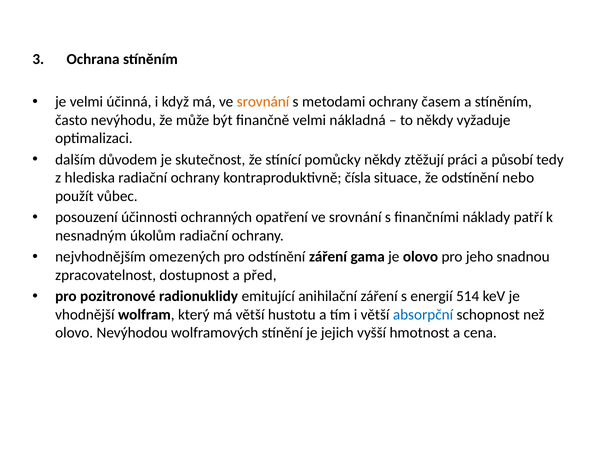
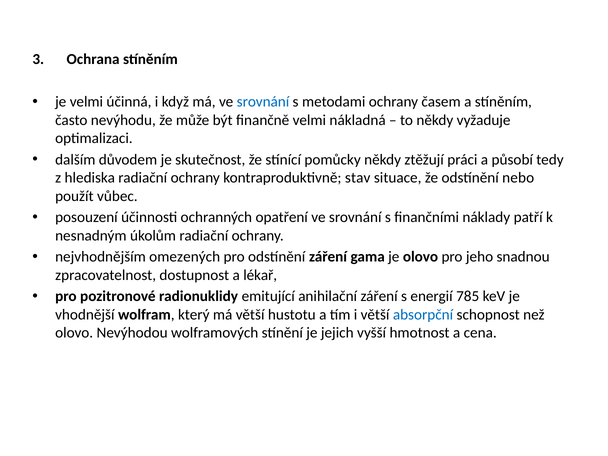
srovnání colour: orange -> blue (263, 102)
čísla: čísla -> stav (358, 178)
před: před -> lékař (260, 275)
514: 514 -> 785 (468, 296)
